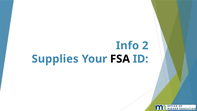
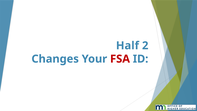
Info: Info -> Half (127, 46)
Supplies: Supplies -> Changes (55, 59)
FSA colour: black -> red (120, 59)
